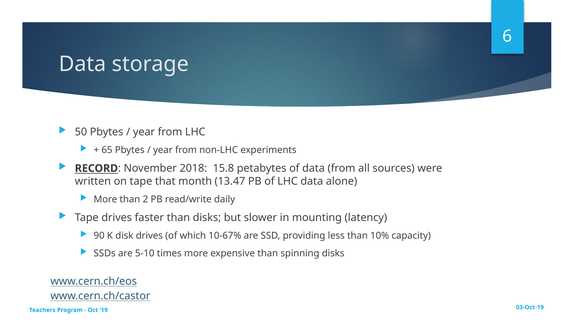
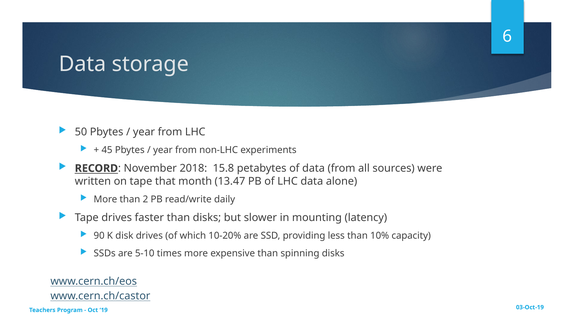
65: 65 -> 45 (107, 150)
10-67%: 10-67% -> 10-20% (225, 236)
